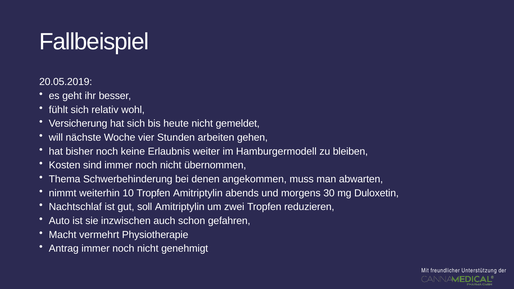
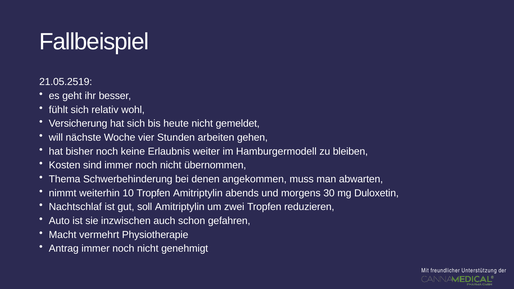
20.05.2019: 20.05.2019 -> 21.05.2519 (66, 82)
